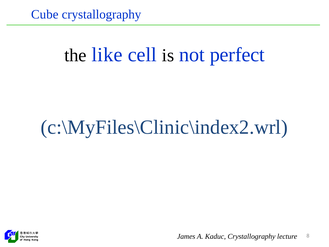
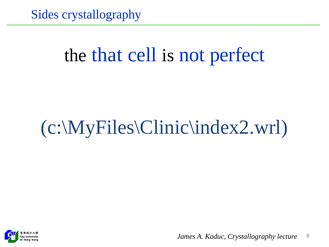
Cube: Cube -> Sides (45, 14)
like: like -> that (107, 55)
